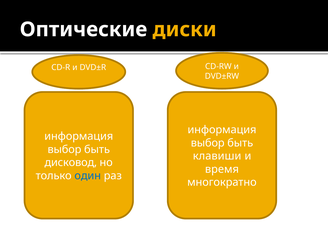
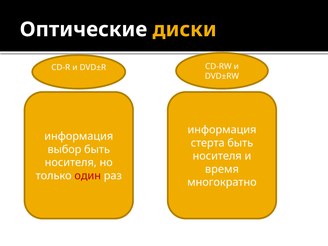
выбор: выбор -> стерта (208, 143)
клавиши: клавиши -> носителя (217, 156)
дисковод: дисковод -> носителя (71, 163)
один colour: blue -> red (88, 176)
